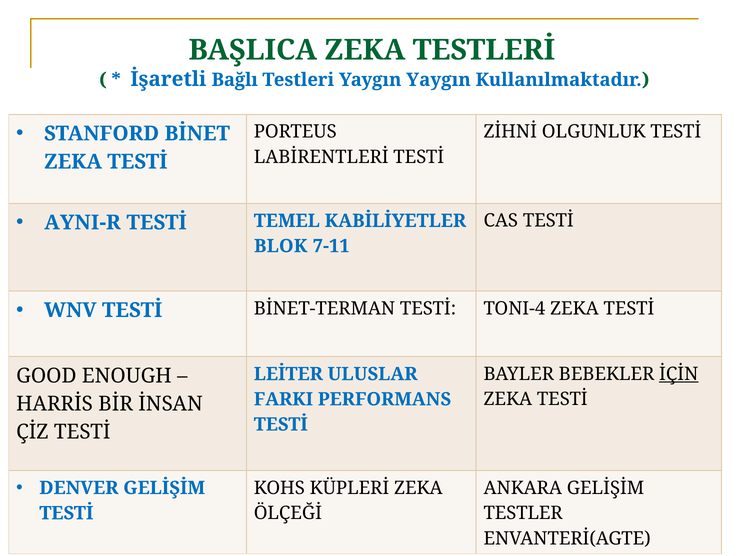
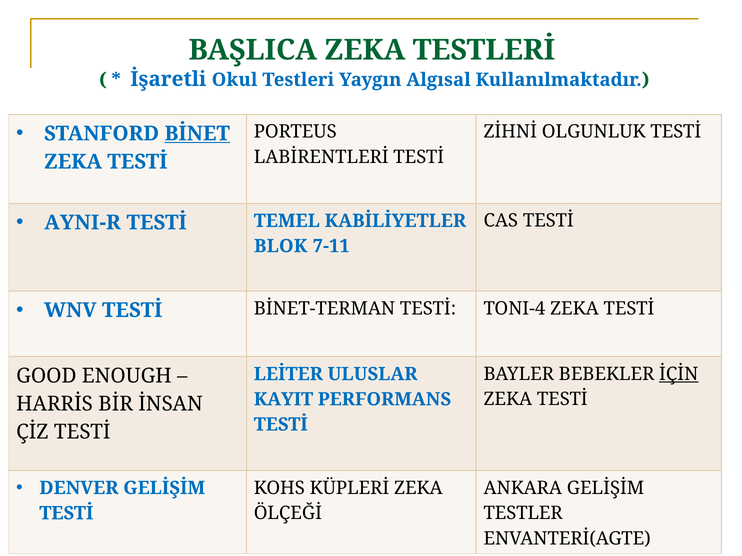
Bağlı: Bağlı -> Okul (235, 80)
Yaygın Yaygın: Yaygın -> Algısal (438, 80)
BİNET underline: none -> present (197, 134)
FARKI: FARKI -> KAYIT (283, 400)
